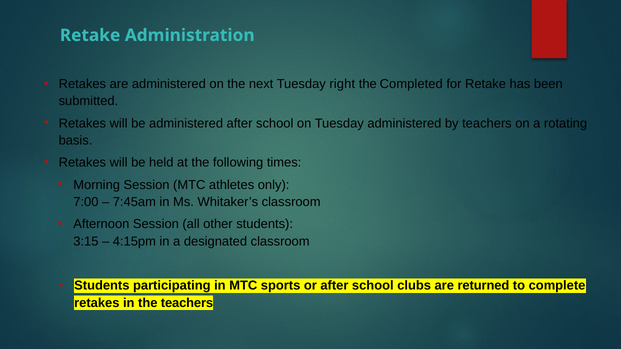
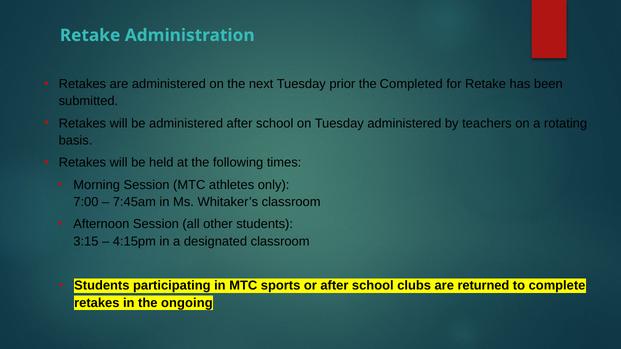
right: right -> prior (342, 84)
the teachers: teachers -> ongoing (187, 303)
